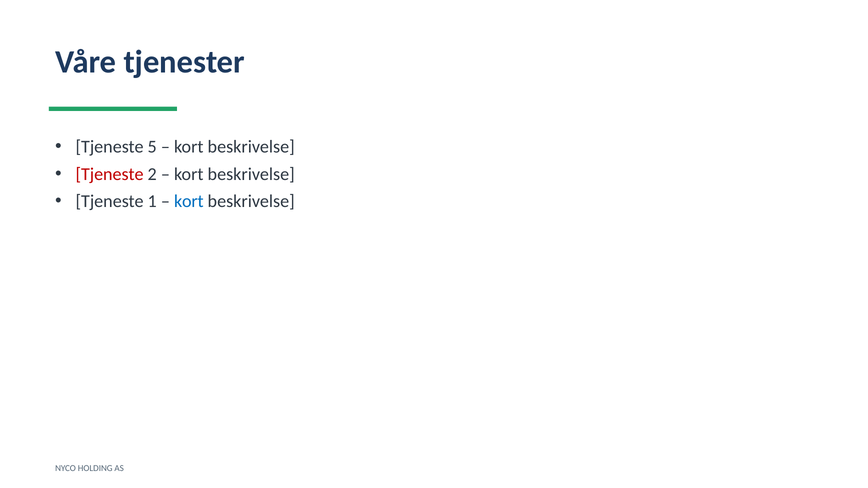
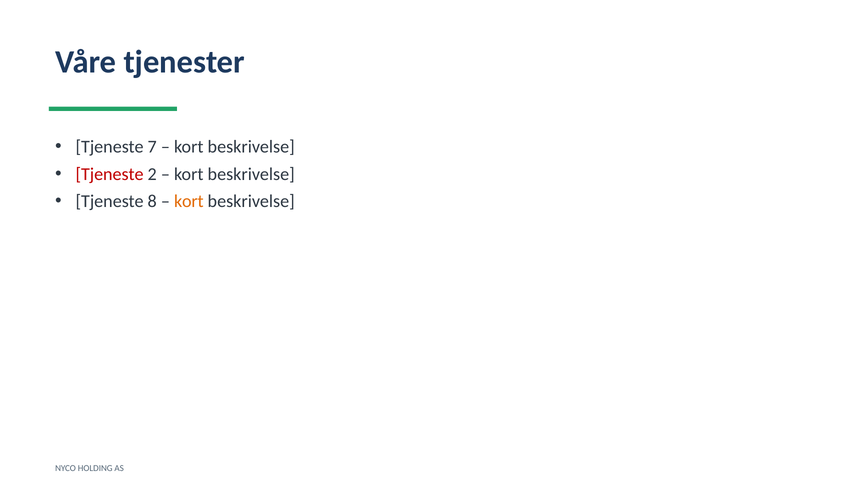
5: 5 -> 7 (152, 147)
1: 1 -> 8 (152, 201)
kort colour: blue -> orange (189, 201)
